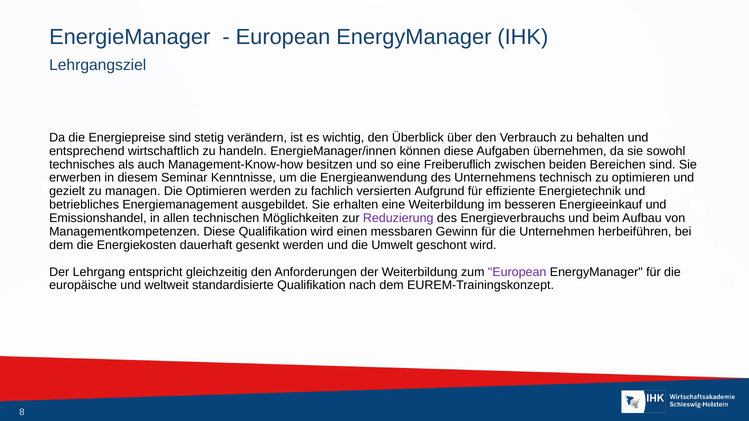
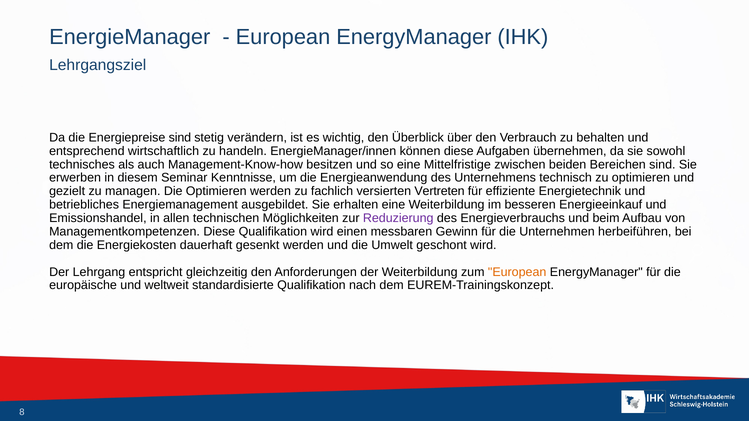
Freiberuflich: Freiberuflich -> Mittelfristige (457, 165)
Aufgrund: Aufgrund -> Vertreten (440, 191)
European colour: purple -> orange (517, 272)
